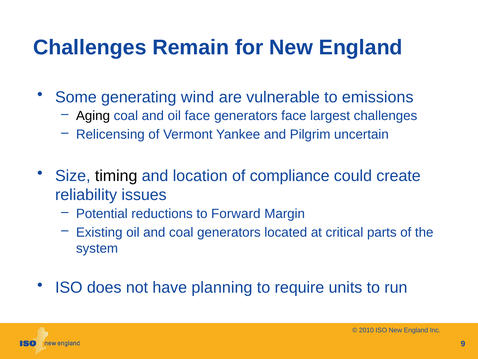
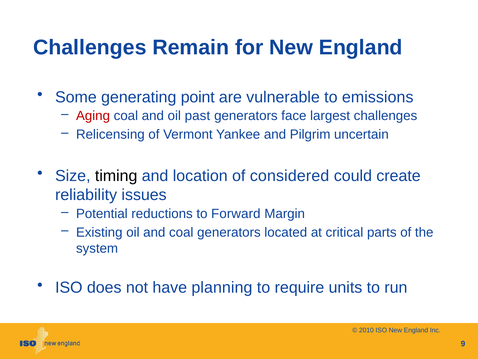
wind: wind -> point (198, 97)
Aging colour: black -> red (93, 116)
oil face: face -> past (197, 116)
compliance: compliance -> considered (290, 176)
